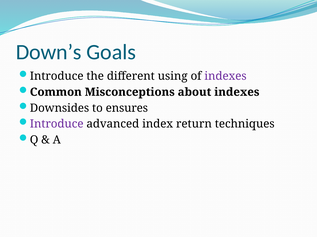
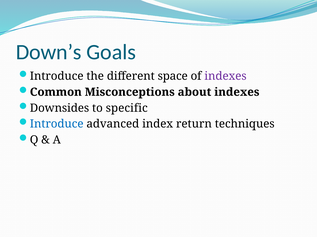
using: using -> space (173, 76)
ensures: ensures -> specific (127, 108)
Introduce colour: purple -> blue (57, 124)
